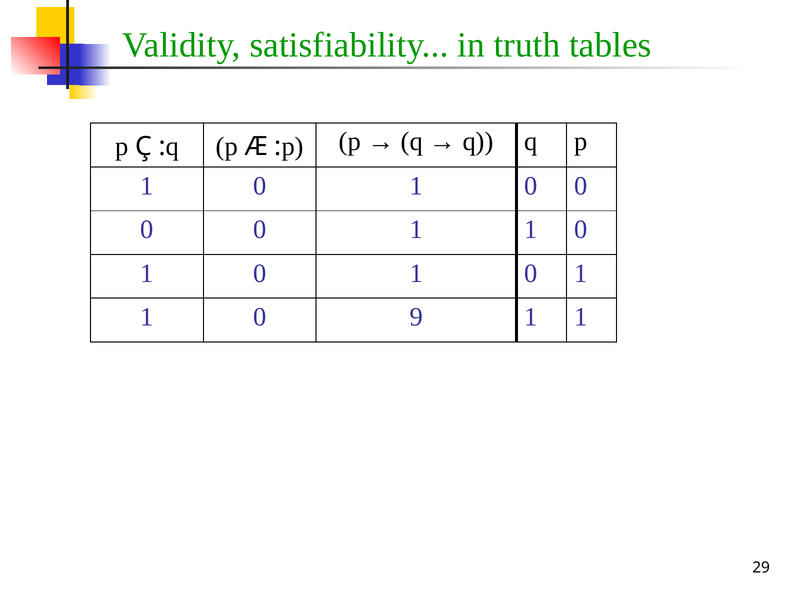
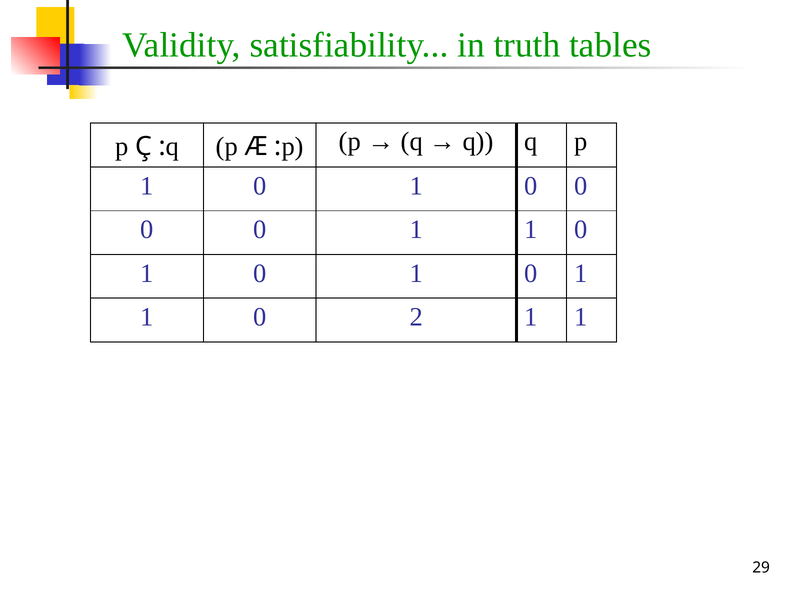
9: 9 -> 2 (416, 317)
